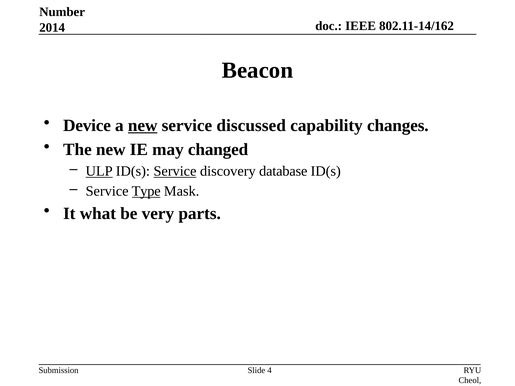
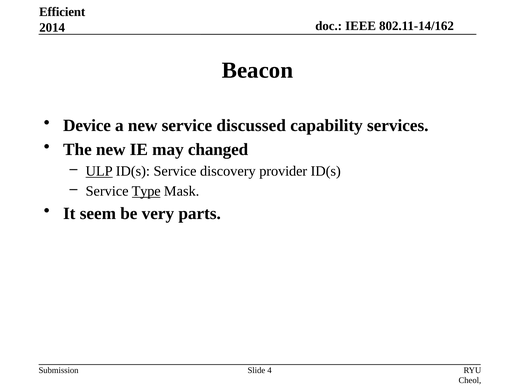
Number: Number -> Efficient (62, 12)
new underline: present -> none (143, 126)
changes: changes -> services (398, 126)
Service underline: present -> none (175, 171)
database: database -> provider (283, 171)
what: what -> seem (98, 214)
